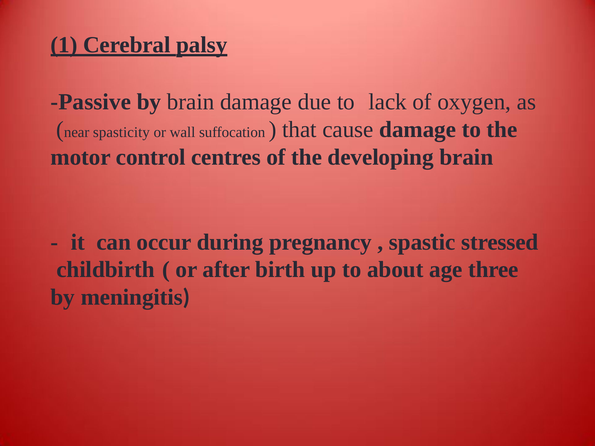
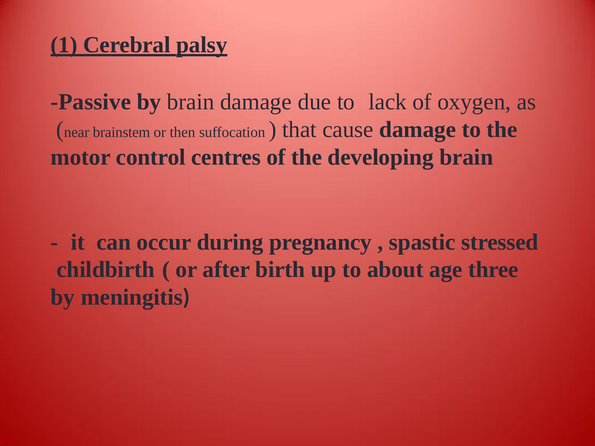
spasticity: spasticity -> brainstem (122, 132)
wall: wall -> then (183, 132)
